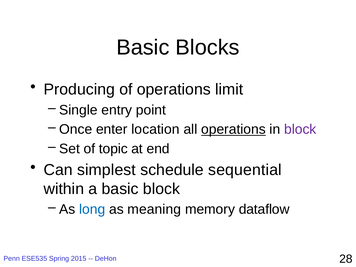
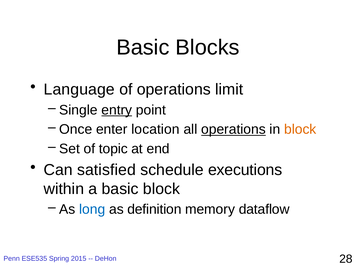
Producing: Producing -> Language (79, 90)
entry underline: none -> present (117, 110)
block colour: purple -> orange (300, 129)
simplest: simplest -> satisfied (106, 170)
sequential: sequential -> executions (245, 170)
meaning: meaning -> definition (154, 209)
